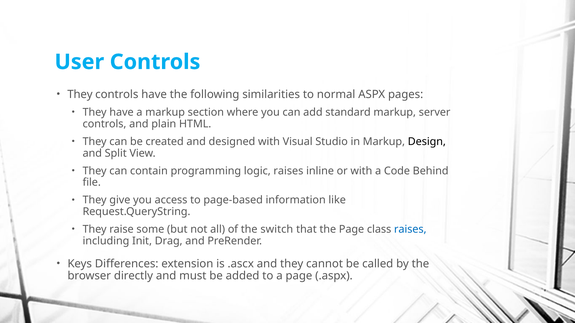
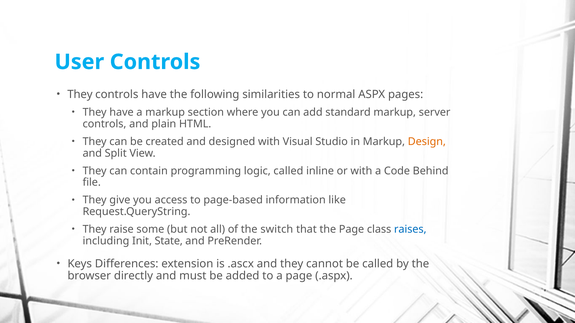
Design colour: black -> orange (427, 142)
logic raises: raises -> called (288, 171)
Drag: Drag -> State (169, 241)
